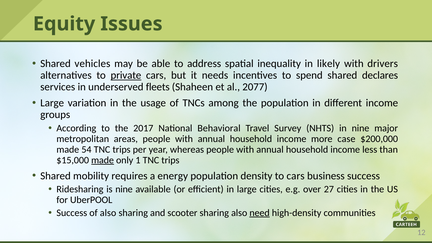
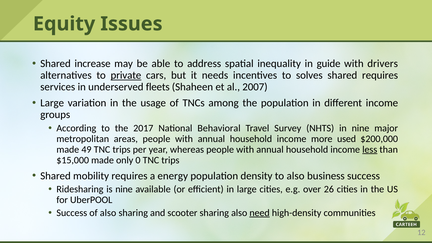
vehicles: vehicles -> increase (93, 64)
likely: likely -> guide (329, 64)
spend: spend -> solves (309, 75)
shared declares: declares -> requires (380, 75)
2077: 2077 -> 2007 (255, 87)
case: case -> used (347, 139)
54: 54 -> 49 (86, 149)
less underline: none -> present (370, 149)
made underline: present -> none (103, 160)
1: 1 -> 0 (138, 160)
to cars: cars -> also (296, 176)
27: 27 -> 26 (329, 189)
